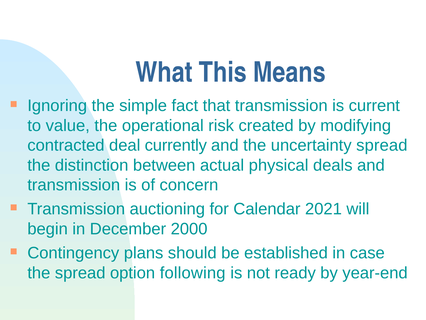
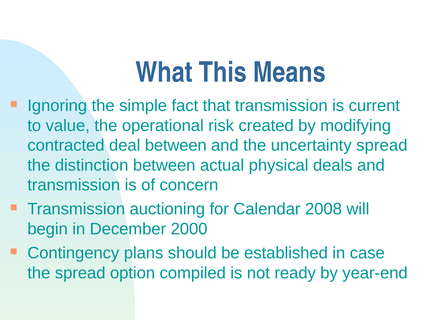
deal currently: currently -> between (176, 145)
2021: 2021 -> 2008 (323, 209)
following: following -> compiled (193, 273)
